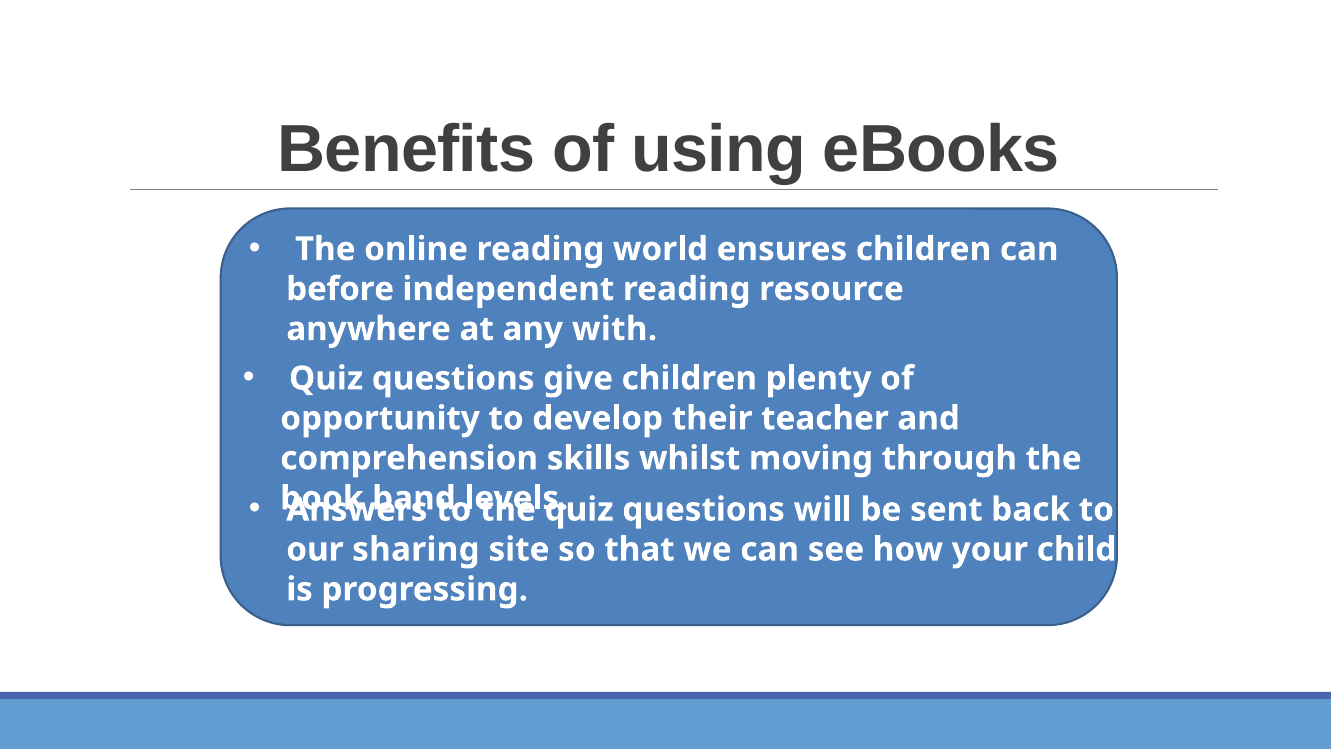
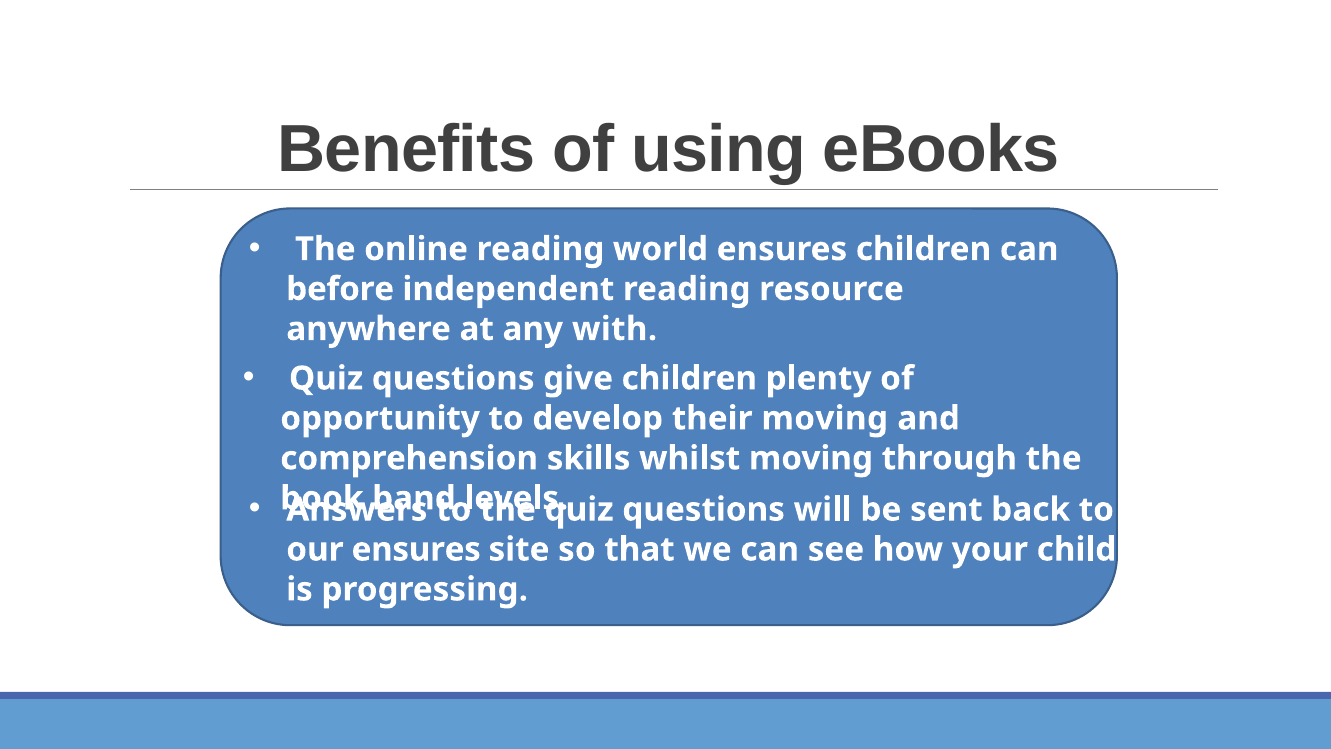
their teacher: teacher -> moving (825, 418)
our sharing: sharing -> ensures (416, 549)
